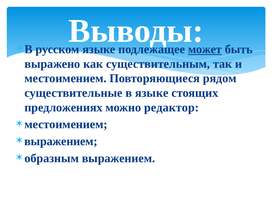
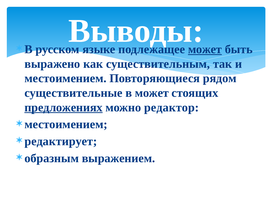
в языке: языке -> может (152, 93)
предложениях underline: none -> present (64, 107)
выражением: выражением -> редактирует (61, 141)
